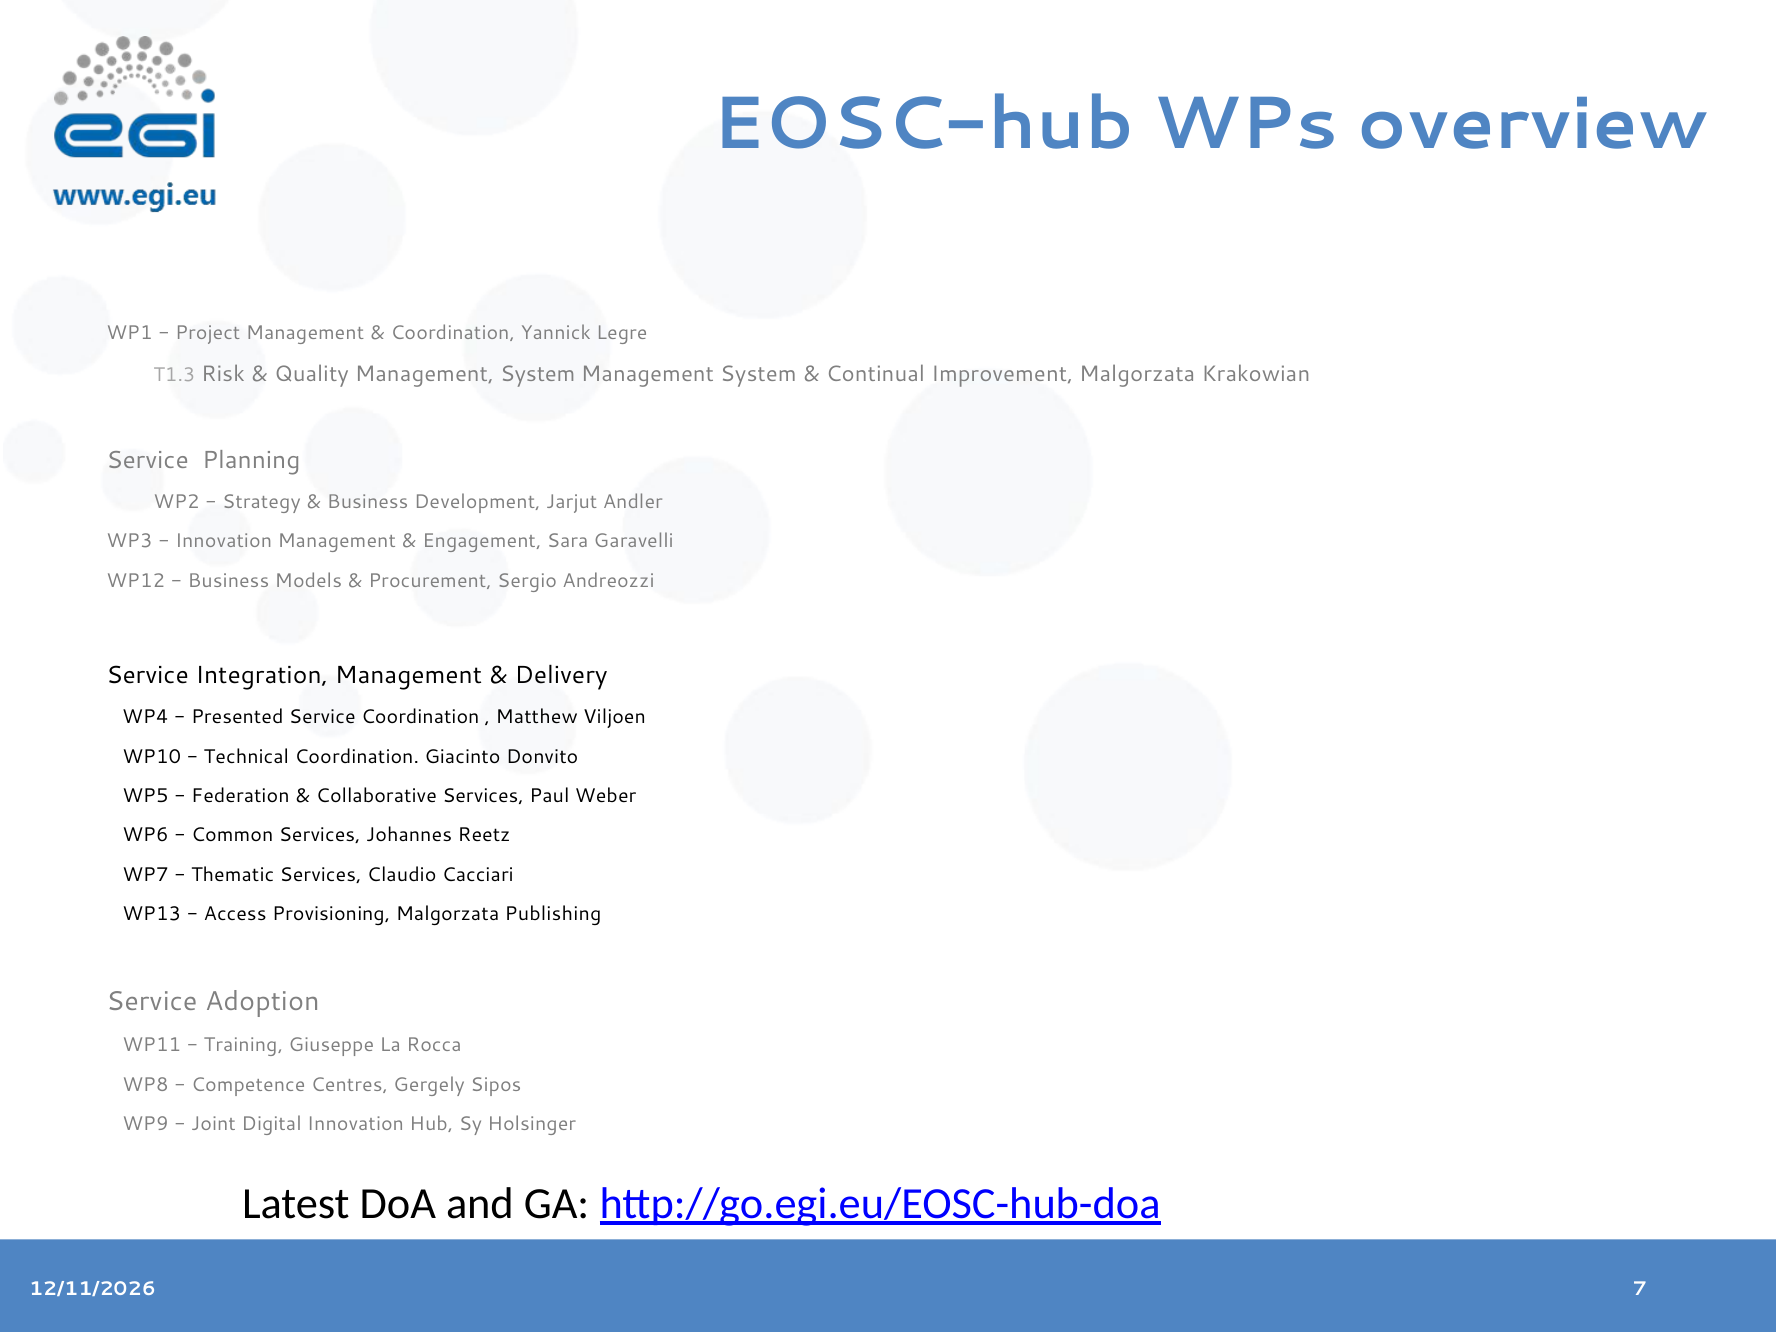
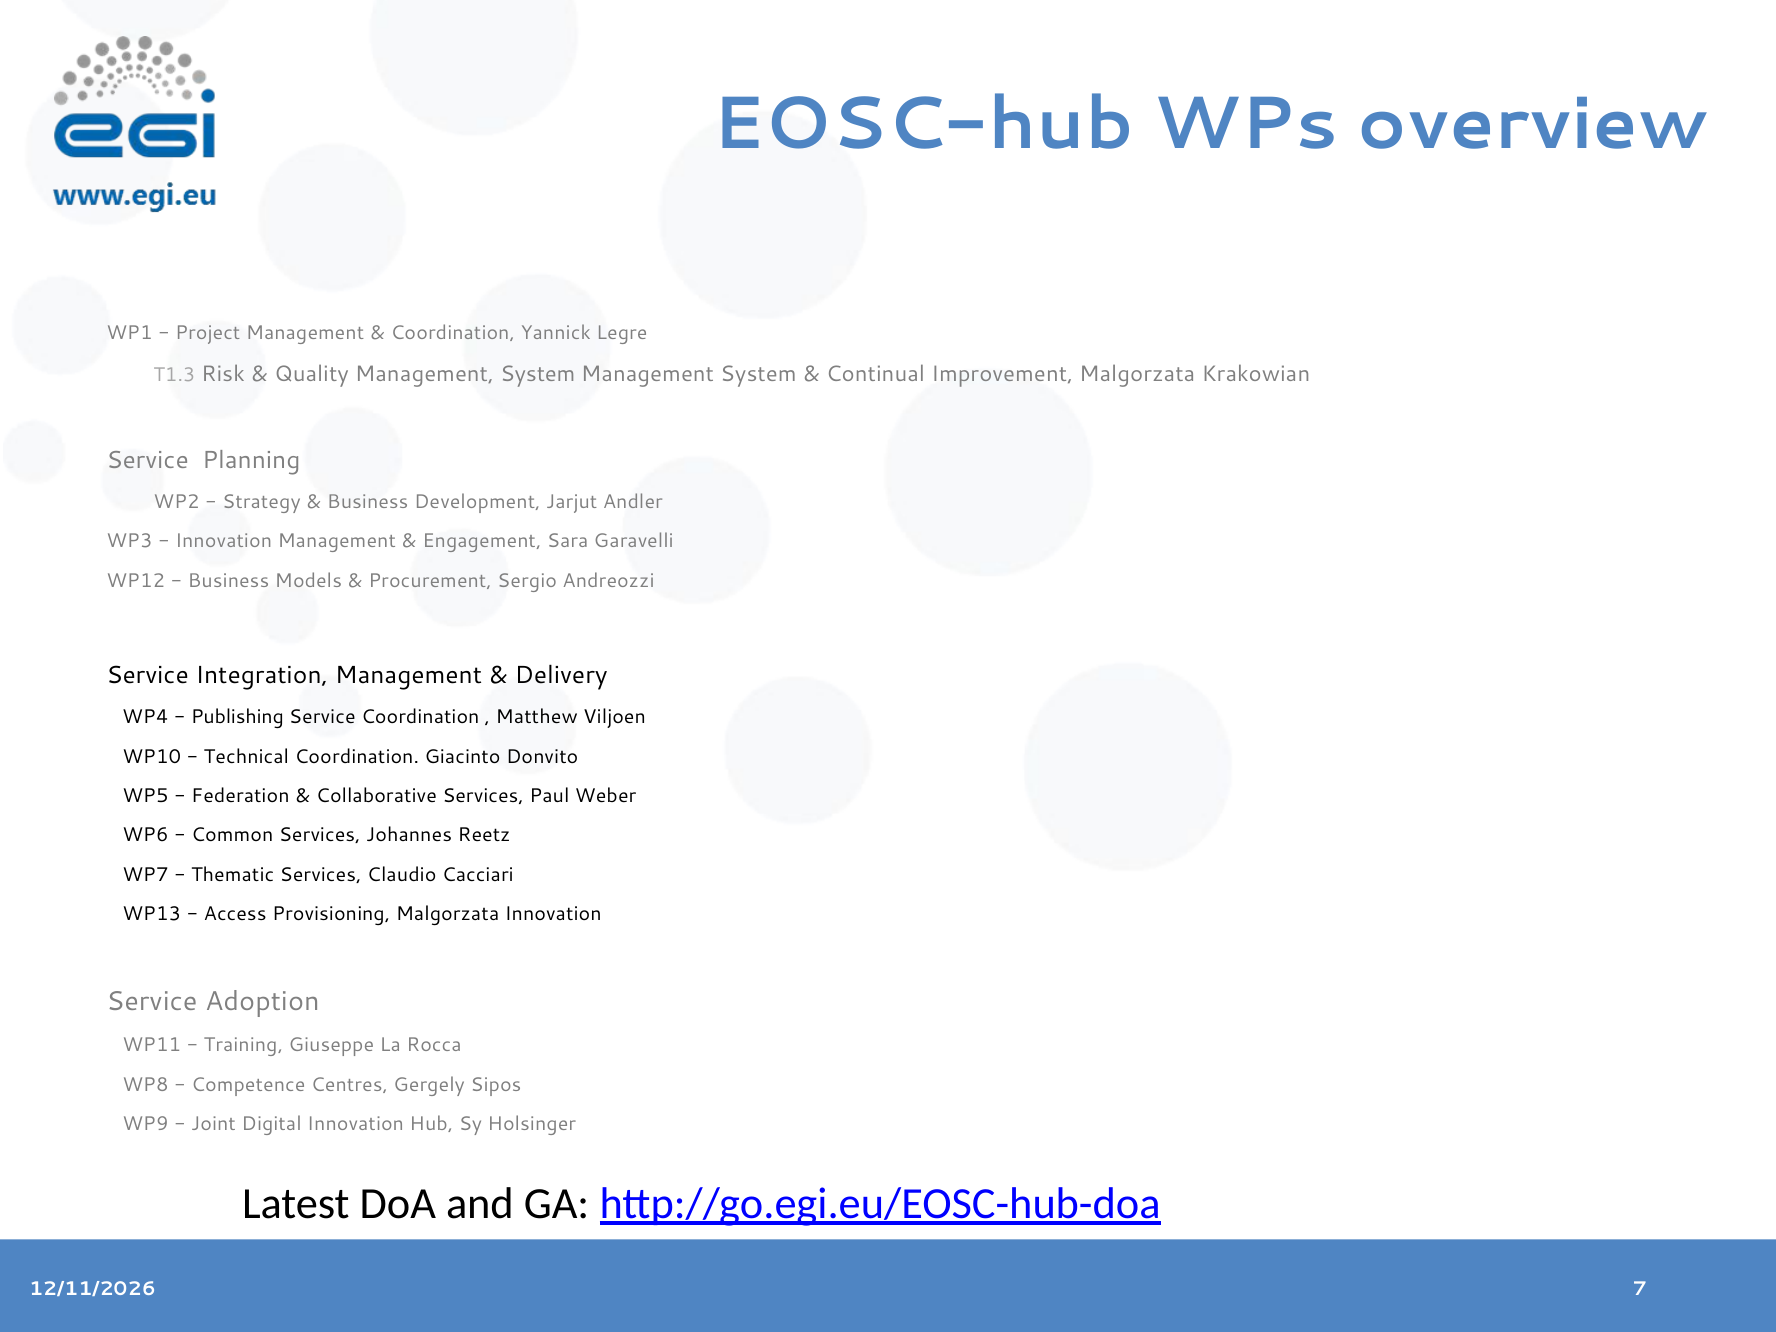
Presented: Presented -> Publishing (237, 717)
Malgorzata Publishing: Publishing -> Innovation (553, 914)
